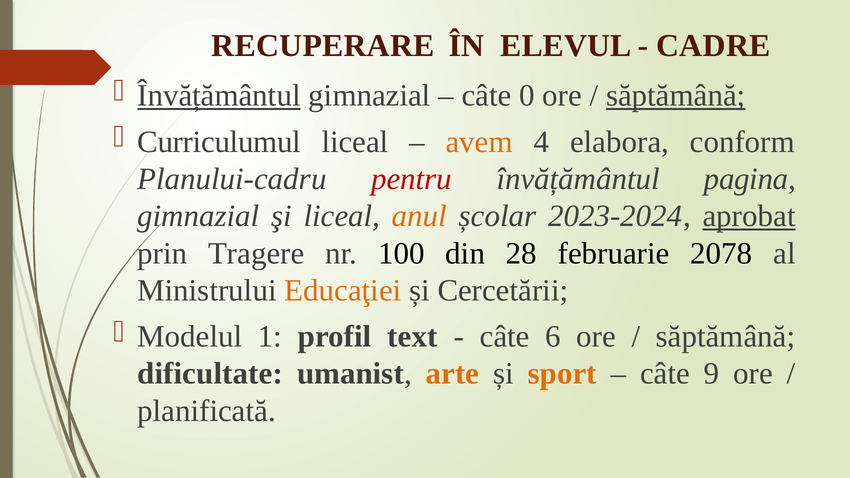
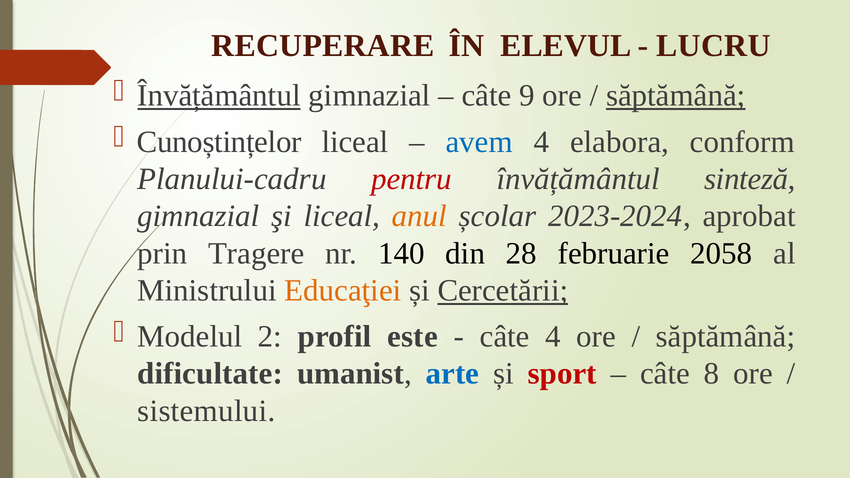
CADRE: CADRE -> LUCRU (713, 46)
0: 0 -> 9 (527, 96)
Curriculumul: Curriculumul -> Cunoștințelor (219, 142)
avem colour: orange -> blue (479, 142)
pagina: pagina -> sinteză (750, 179)
aprobat underline: present -> none (749, 216)
100: 100 -> 140 (401, 253)
2078: 2078 -> 2058 (721, 253)
Cercetării underline: none -> present (503, 291)
1: 1 -> 2 (270, 337)
text: text -> este (412, 337)
câte 6: 6 -> 4 (553, 337)
arte colour: orange -> blue (452, 374)
sport colour: orange -> red (562, 374)
9: 9 -> 8 (712, 374)
planificată: planificată -> sistemului (206, 411)
